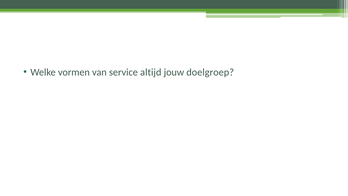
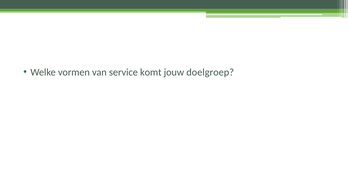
altijd: altijd -> komt (151, 72)
